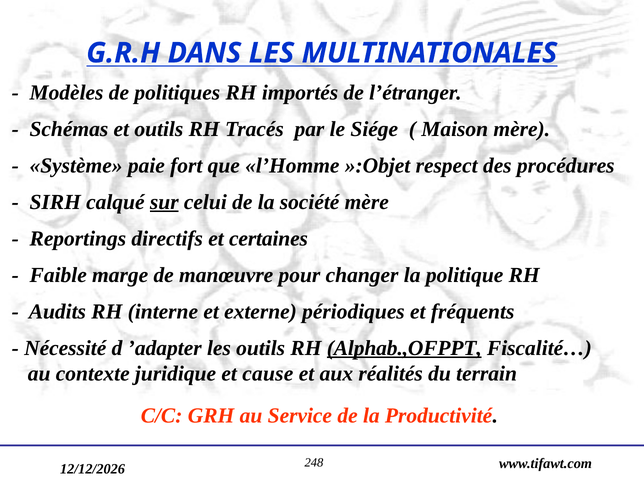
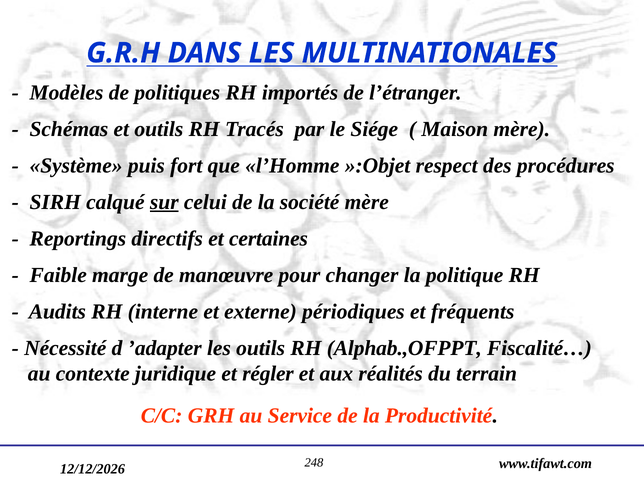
paie: paie -> puis (146, 166)
Alphab.,OFPPT underline: present -> none (404, 348)
cause: cause -> régler (268, 374)
